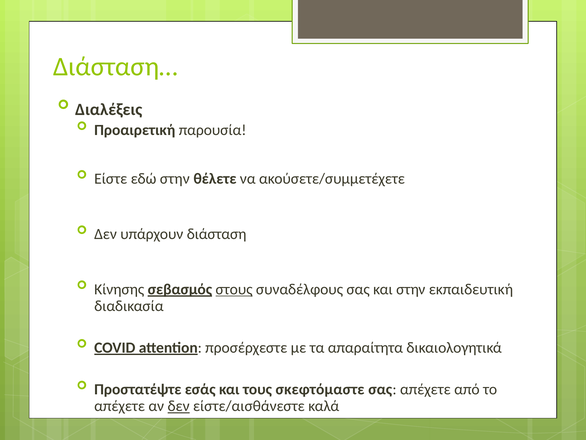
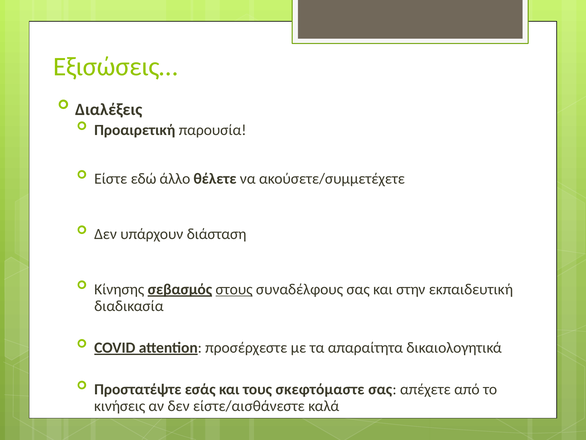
Διάσταση…: Διάσταση… -> Εξισώσεις… (115, 66)
εδώ στην: στην -> άλλο (175, 179)
απέχετε: απέχετε -> κινήσεις (120, 406)
δεν underline: present -> none (179, 406)
